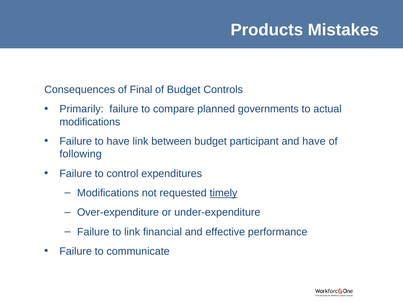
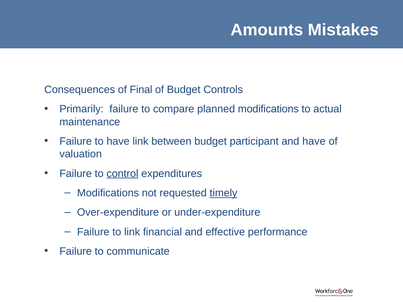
Products: Products -> Amounts (267, 30)
planned governments: governments -> modifications (268, 109)
modifications: modifications -> maintenance (90, 122)
following: following -> valuation (81, 154)
control underline: none -> present (122, 174)
